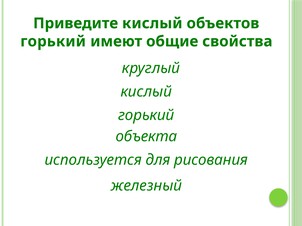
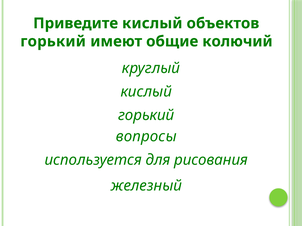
свойства: свойства -> колючий (237, 42)
объекта: объекта -> вопросы (146, 137)
